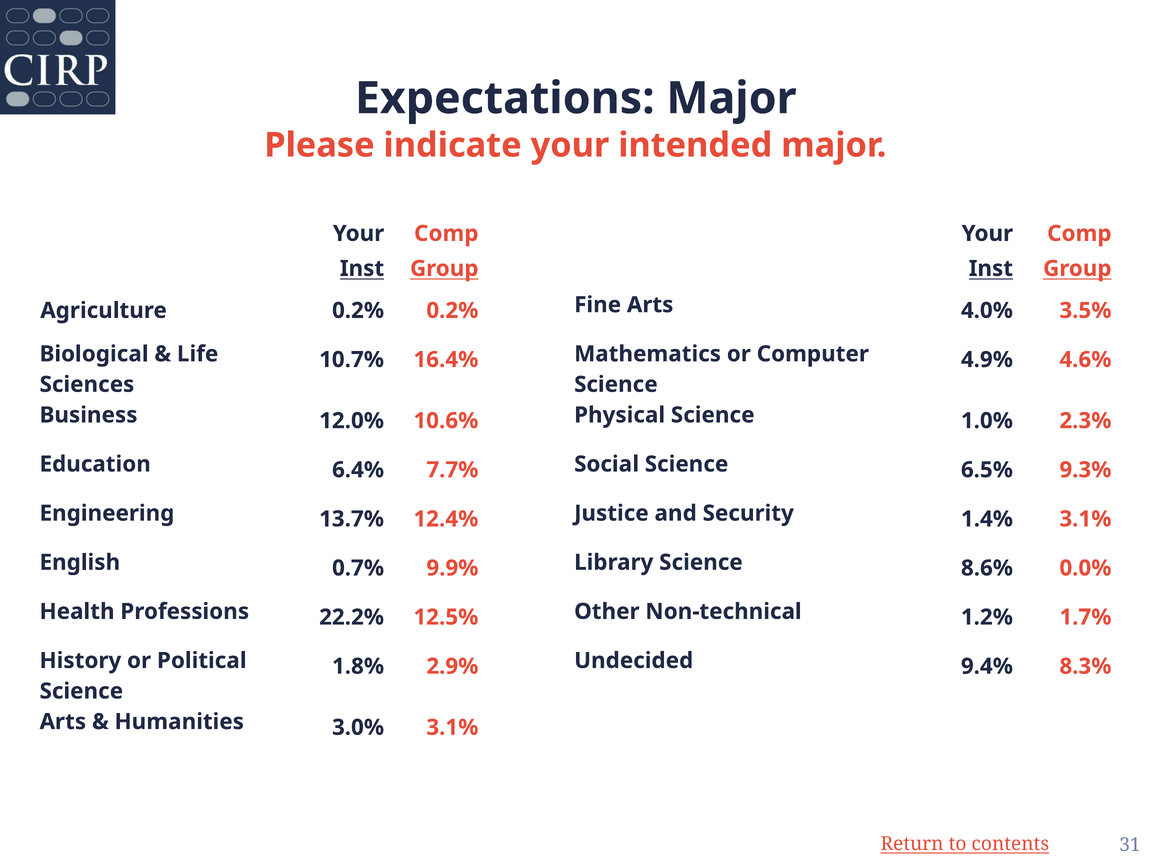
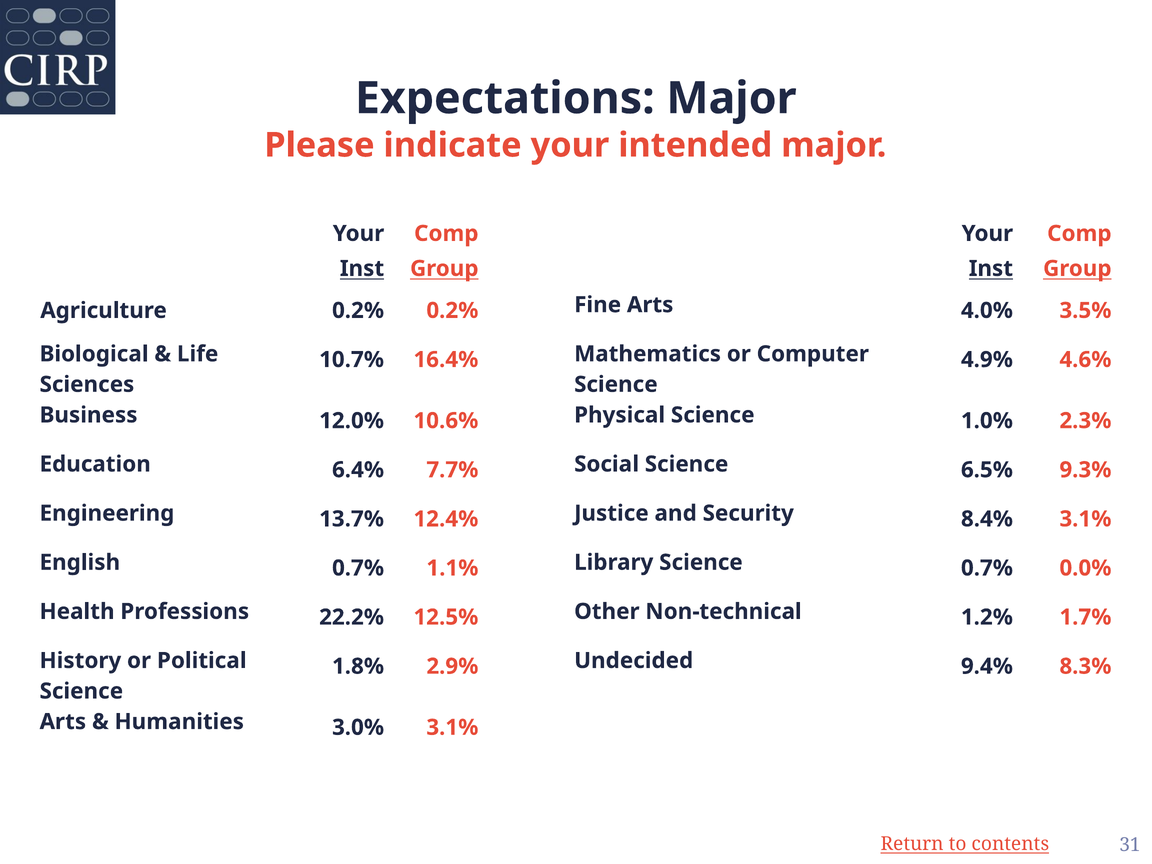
1.4%: 1.4% -> 8.4% (987, 519)
9.9%: 9.9% -> 1.1% (452, 568)
Science 8.6%: 8.6% -> 0.7% (987, 568)
